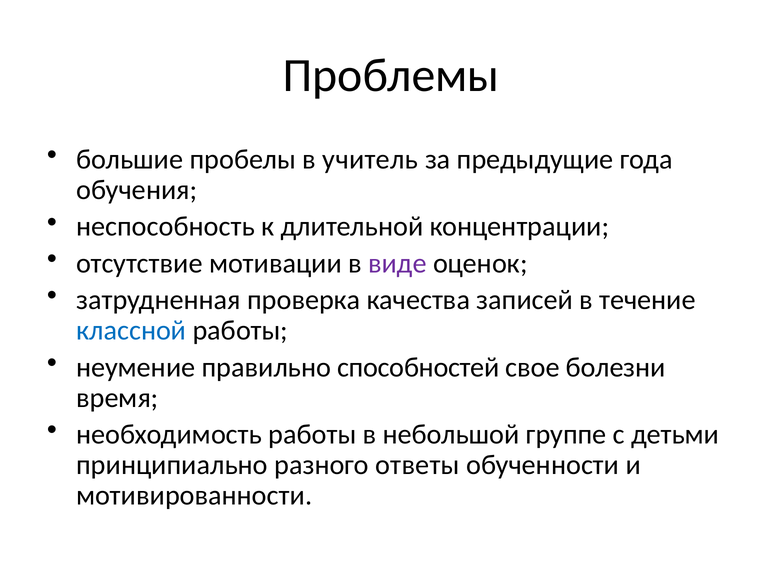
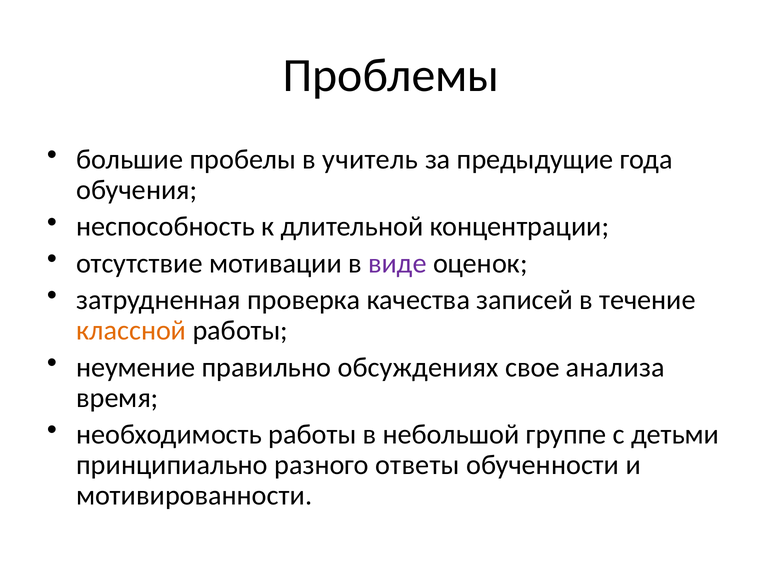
классной colour: blue -> orange (131, 331)
способностей: способностей -> обсуждениях (418, 368)
болезни: болезни -> анализа (615, 368)
